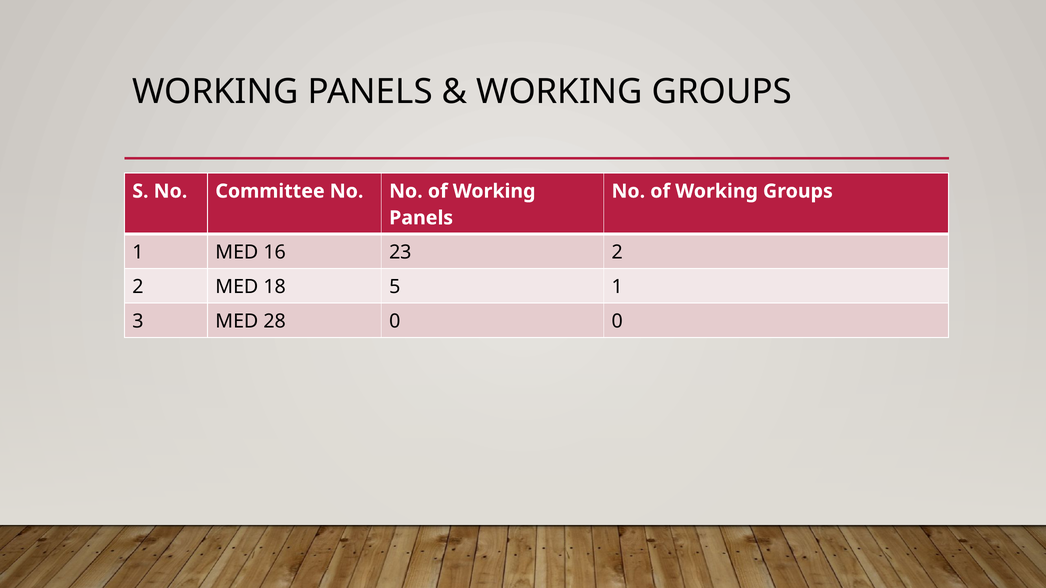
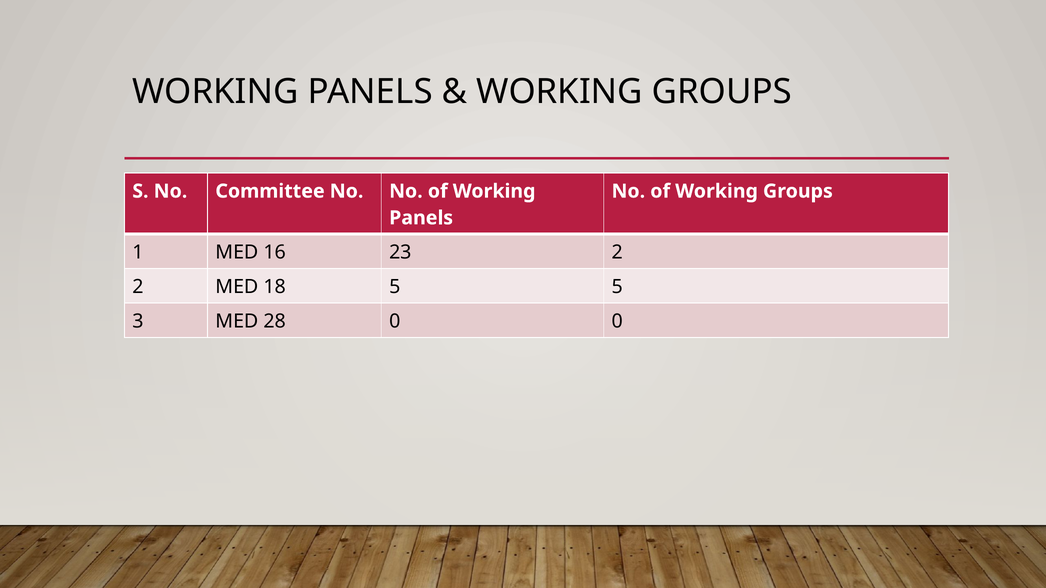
5 1: 1 -> 5 (617, 287)
